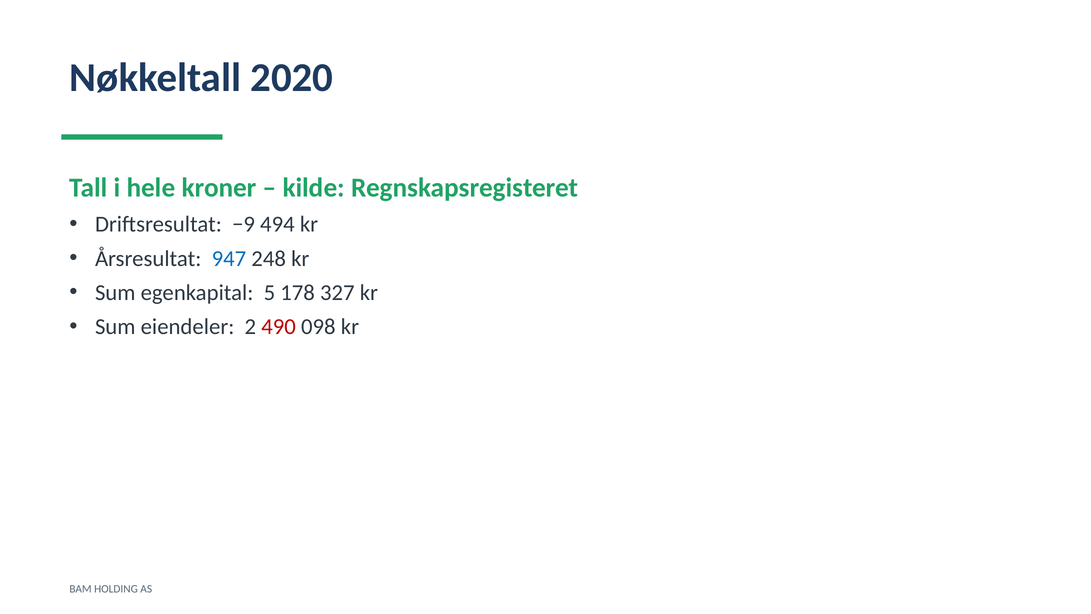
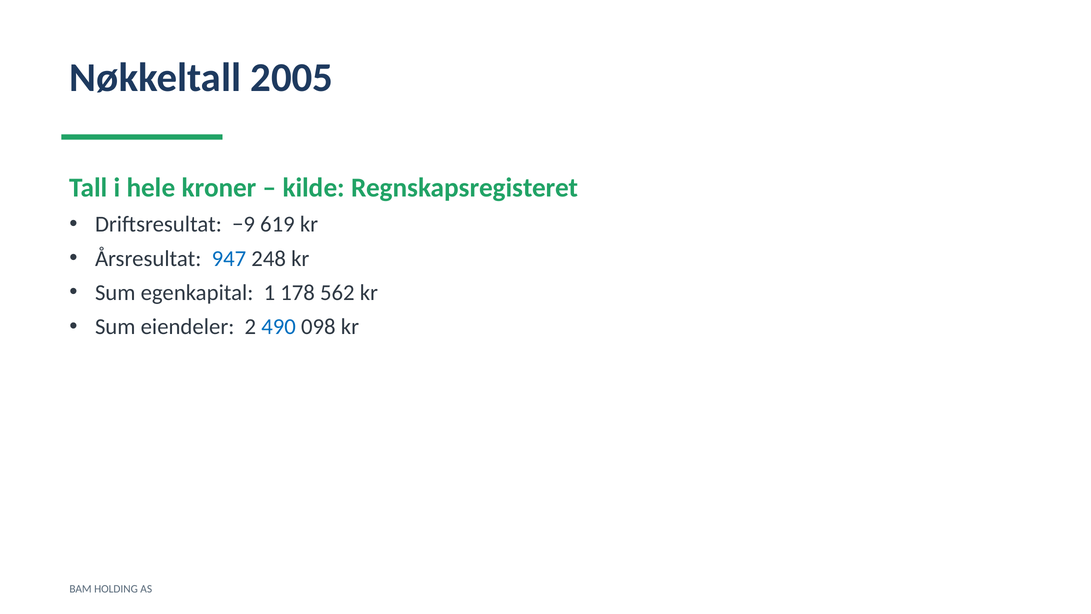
2020: 2020 -> 2005 (292, 78)
494: 494 -> 619 (277, 224)
5: 5 -> 1 (269, 293)
327: 327 -> 562 (337, 293)
490 colour: red -> blue (279, 327)
